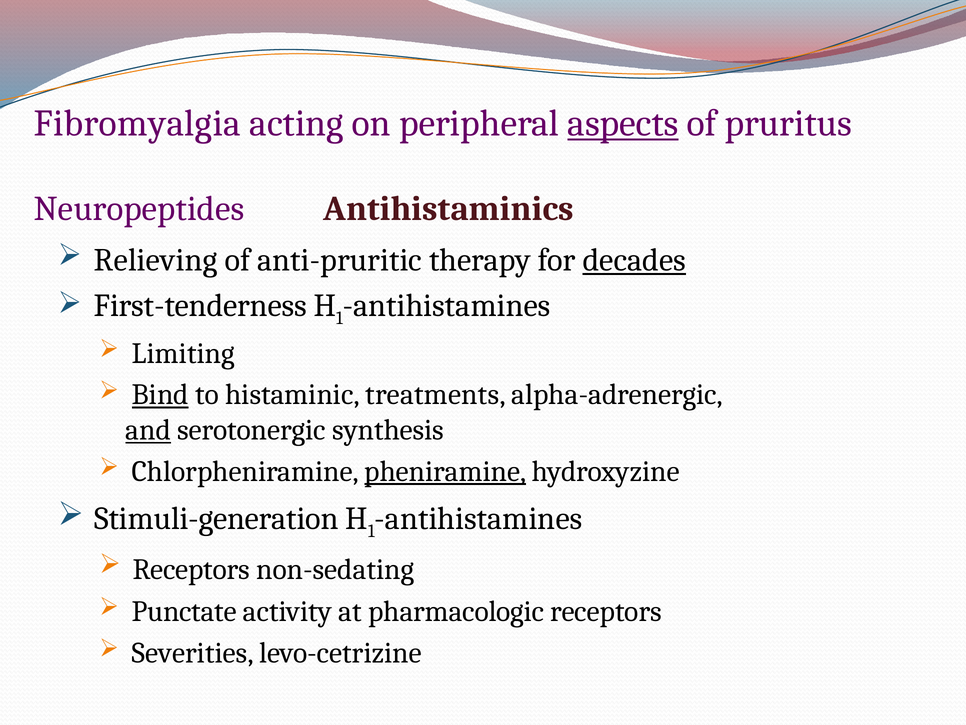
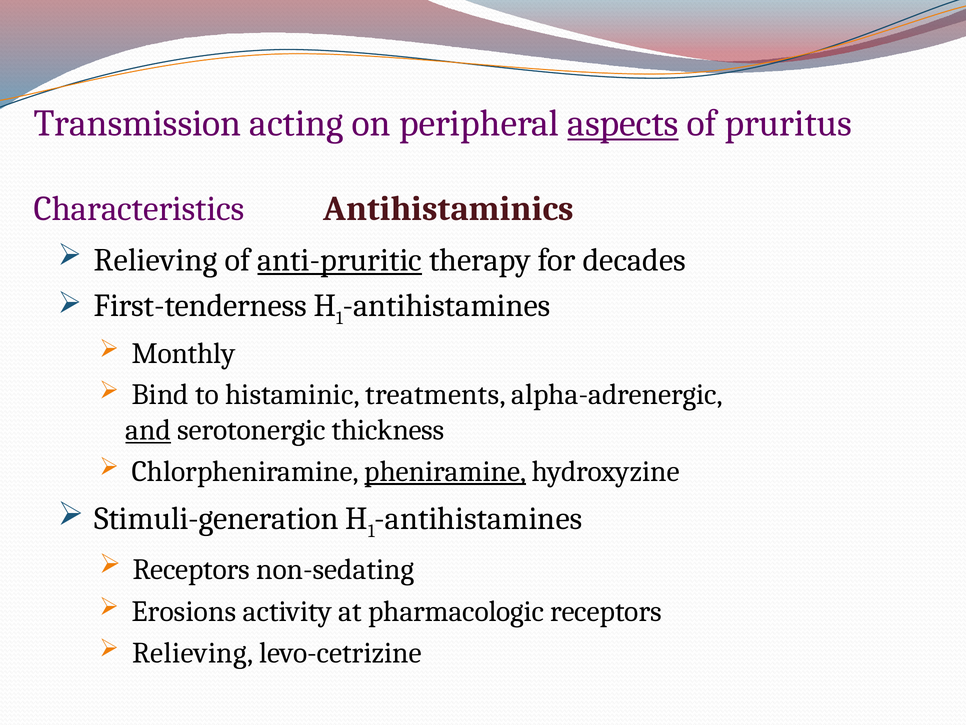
Fibromyalgia: Fibromyalgia -> Transmission (138, 123)
Neuropeptides: Neuropeptides -> Characteristics (139, 208)
anti-pruritic underline: none -> present (340, 260)
decades underline: present -> none (634, 260)
Limiting: Limiting -> Monthly (184, 353)
Bind underline: present -> none (160, 394)
synthesis: synthesis -> thickness (388, 430)
Punctate: Punctate -> Erosions (184, 611)
Severities: Severities -> Relieving (193, 652)
